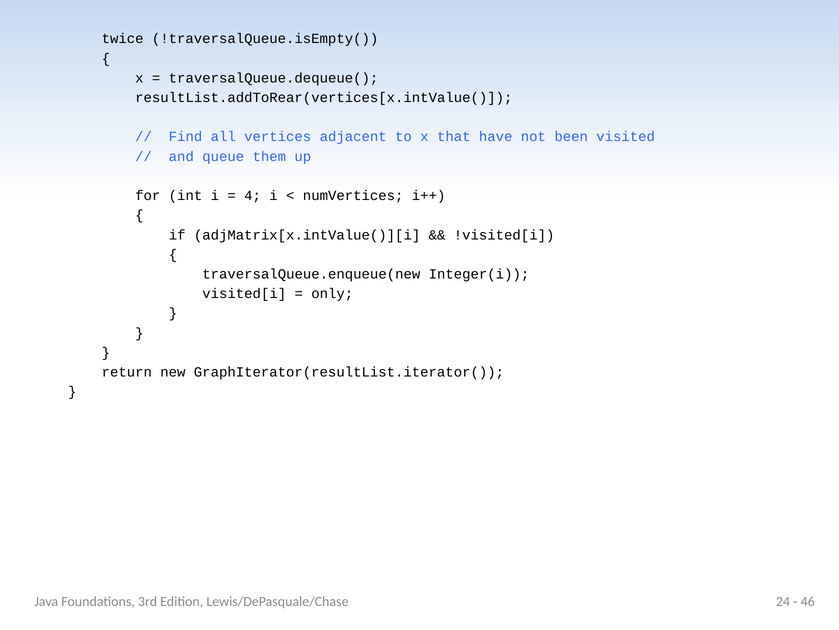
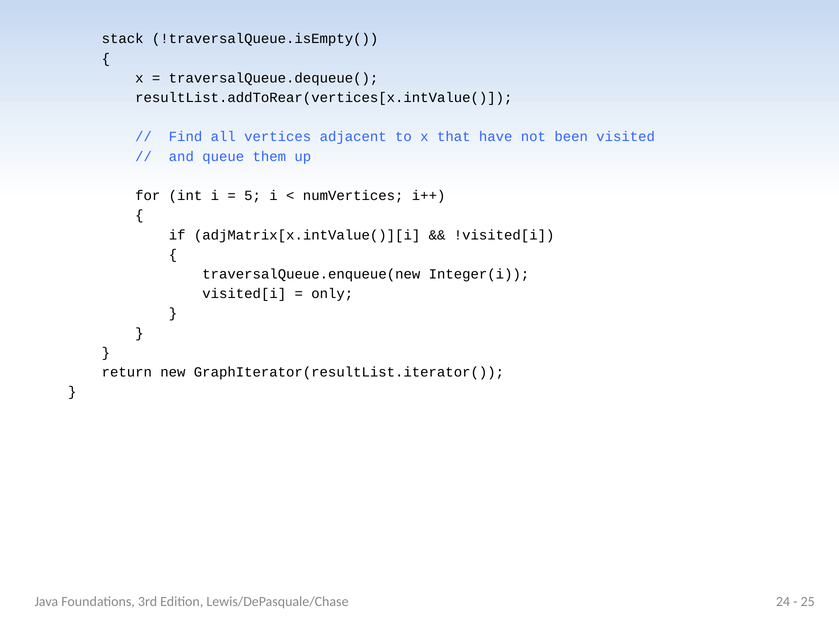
twice: twice -> stack (123, 39)
4: 4 -> 5 (253, 195)
46: 46 -> 25 (808, 601)
